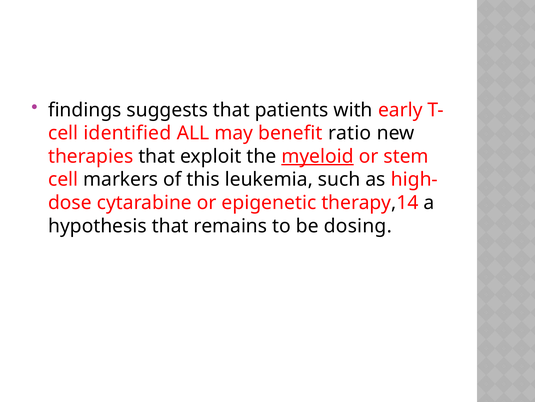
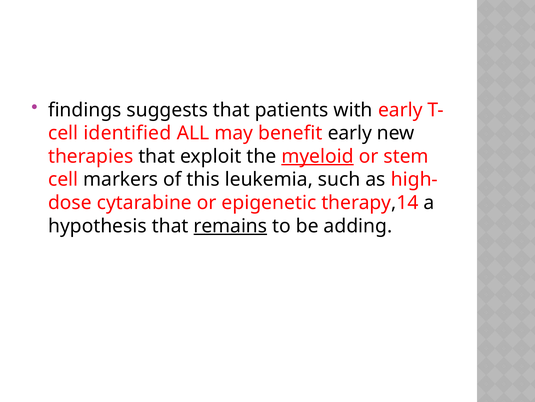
benefit ratio: ratio -> early (350, 133)
remains underline: none -> present (230, 226)
dosing: dosing -> adding (358, 226)
